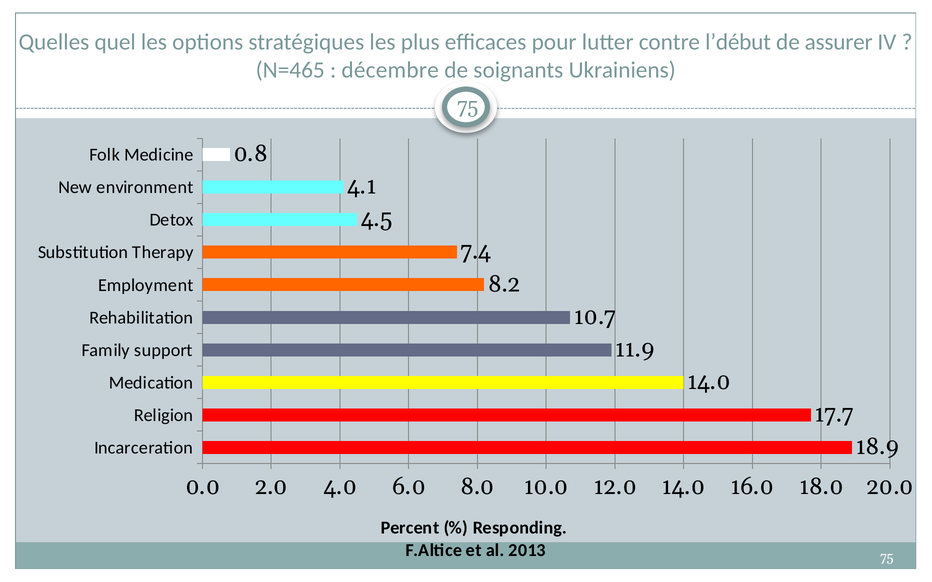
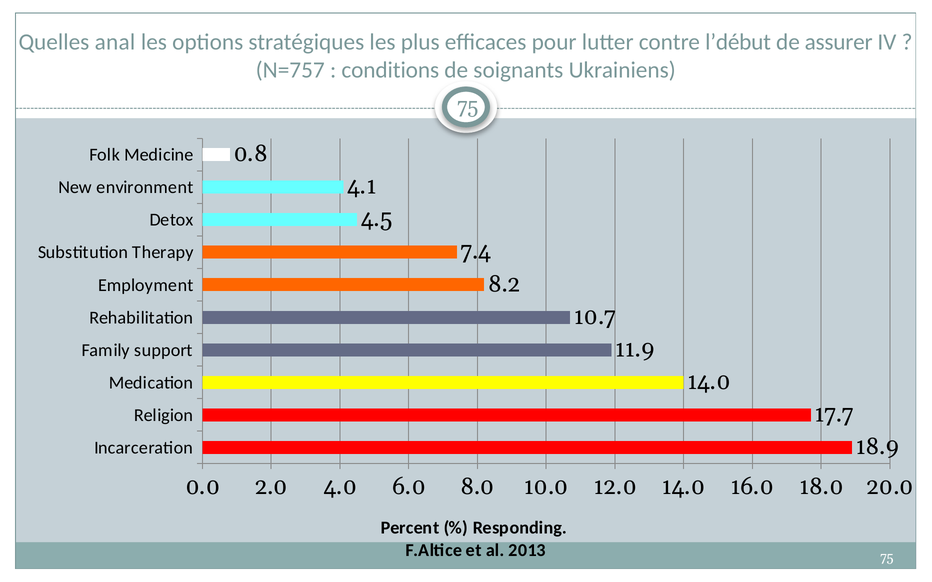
quel: quel -> anal (115, 42)
N=465: N=465 -> N=757 (290, 70)
décembre: décembre -> conditions (390, 70)
